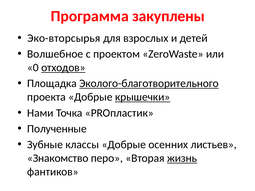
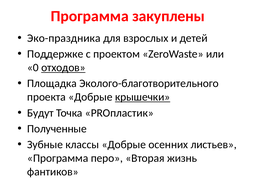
Эко-вторсырья: Эко-вторсырья -> Эко-праздника (64, 38)
Волшебное: Волшебное -> Поддержке (55, 54)
Эколого-благотворительного underline: present -> none (149, 84)
Нами: Нами -> Будут (40, 113)
Знакомство: Знакомство -> Программа (58, 158)
жизнь underline: present -> none (182, 158)
